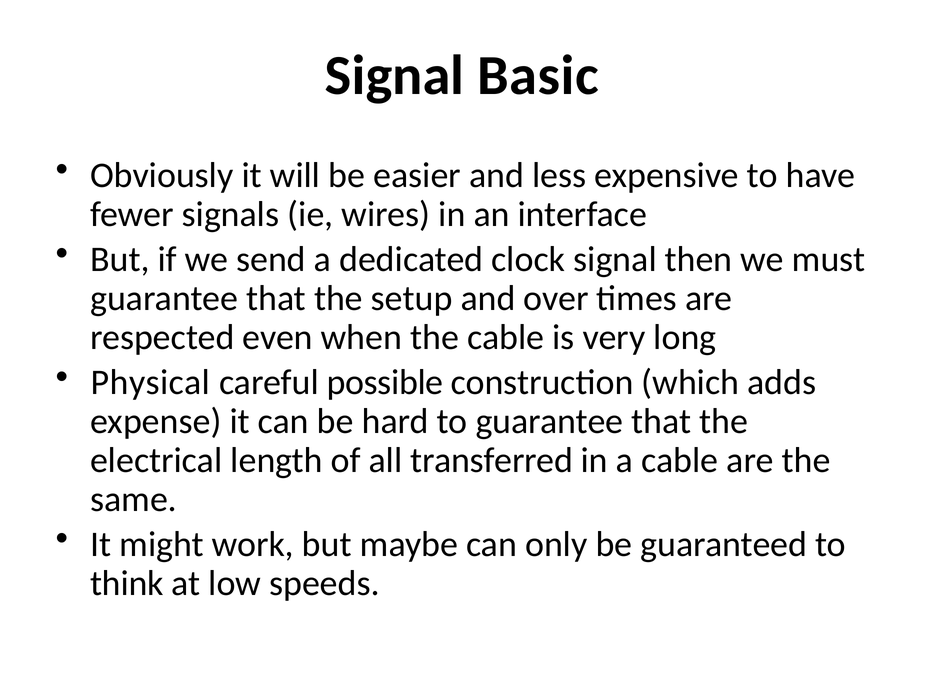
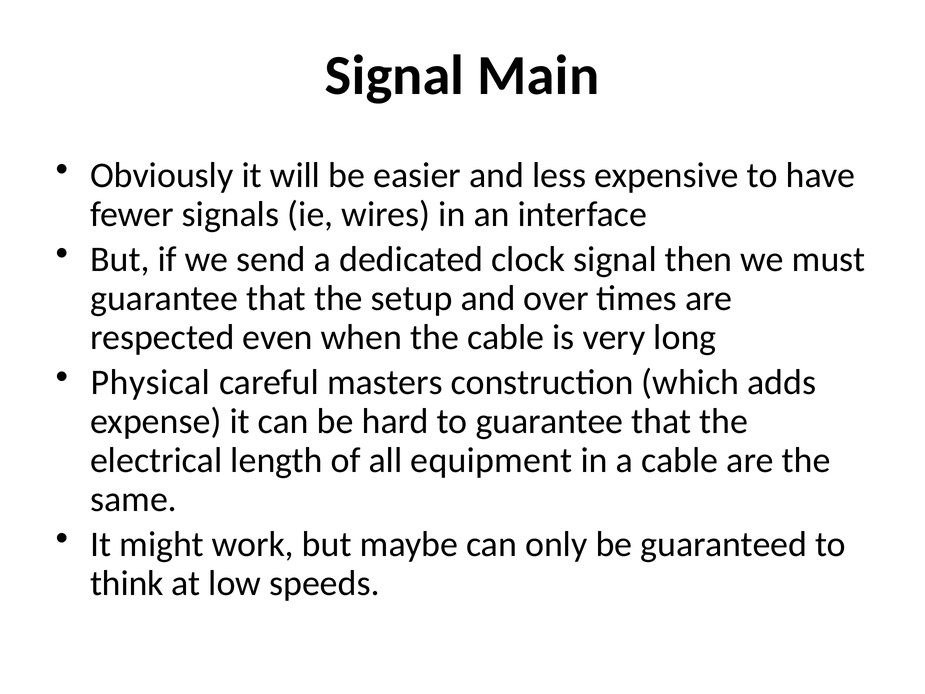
Basic: Basic -> Main (538, 76)
possible: possible -> masters (385, 382)
transferred: transferred -> equipment (491, 460)
